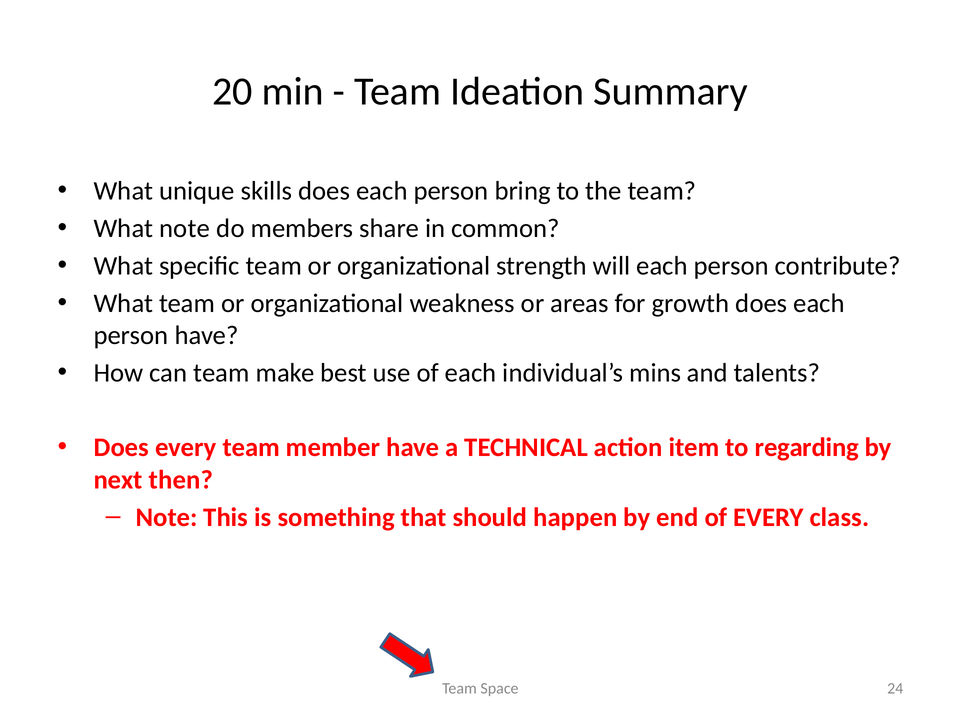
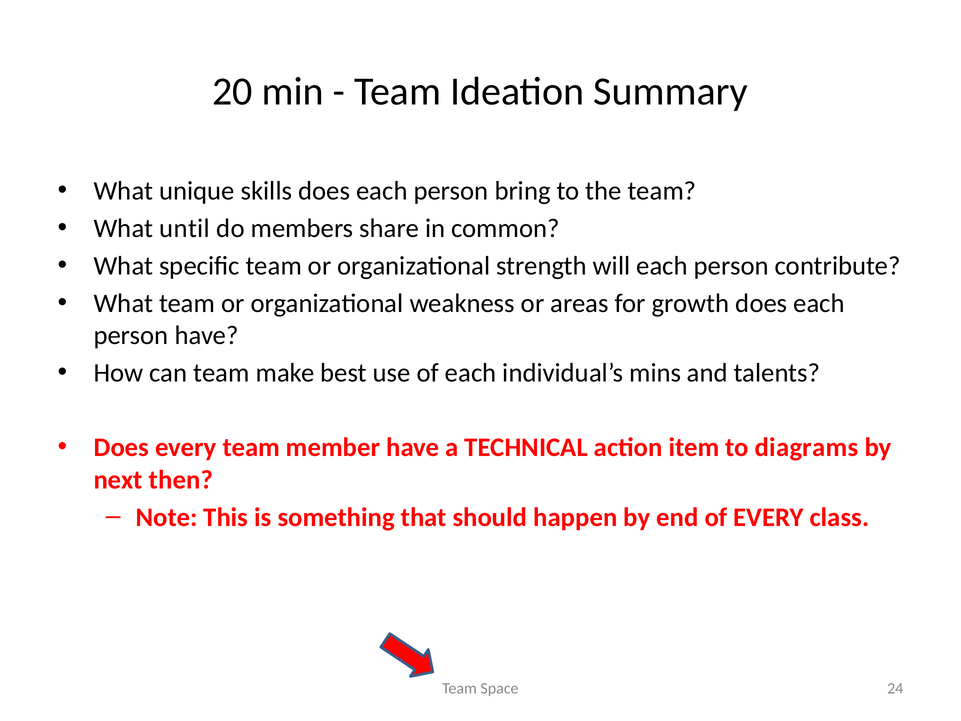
What note: note -> until (185, 228)
regarding: regarding -> diagrams (807, 448)
